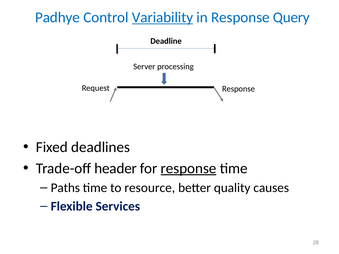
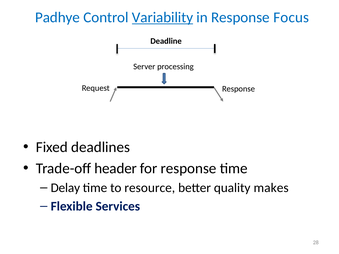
Query: Query -> Focus (291, 17)
response underline: present -> none (189, 169)
Paths: Paths -> Delay (65, 188)
causes: causes -> makes (271, 188)
